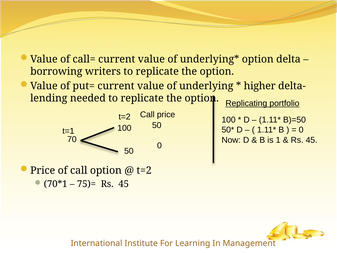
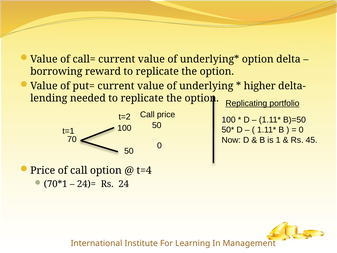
writers: writers -> reward (103, 71)
t=2: t=2 -> t=4 (144, 170)
75)=: 75)= -> 24)= (86, 184)
45: 45 -> 24 (124, 184)
